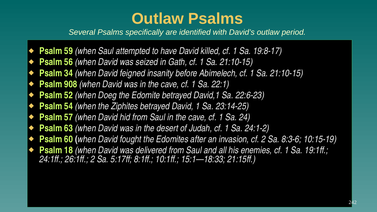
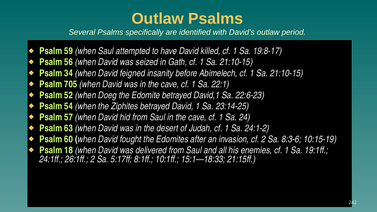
908: 908 -> 705 (71, 84)
